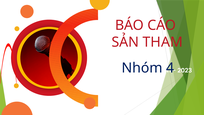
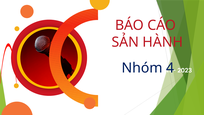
THAM: THAM -> HÀNH (163, 42)
